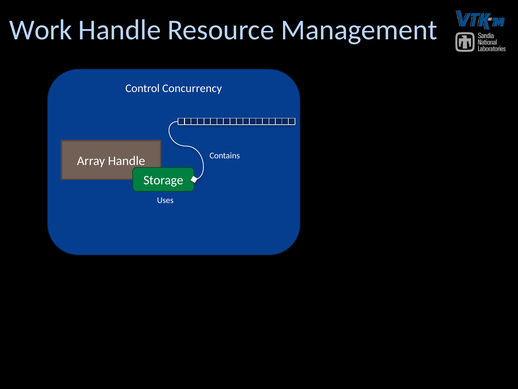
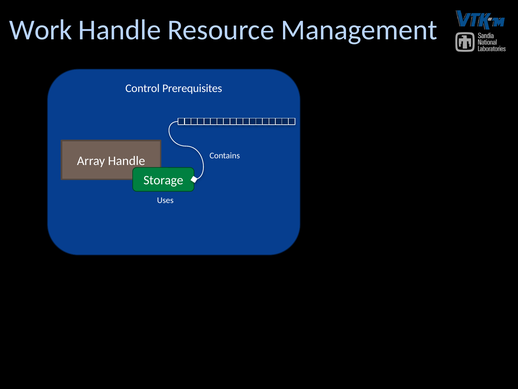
Concurrency: Concurrency -> Prerequisites (192, 88)
